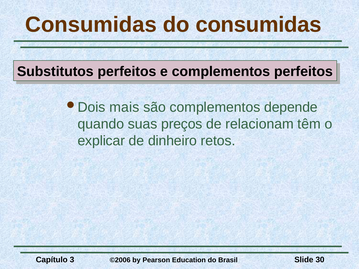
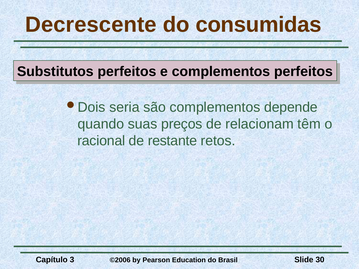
Consumidas: Consumidas -> Decrescente (91, 25)
mais: mais -> seria (124, 107)
explicar: explicar -> racional (101, 141)
dinheiro: dinheiro -> restante (172, 141)
